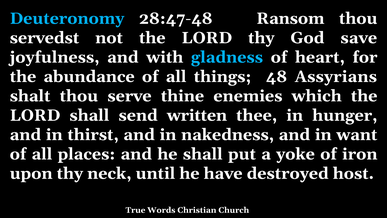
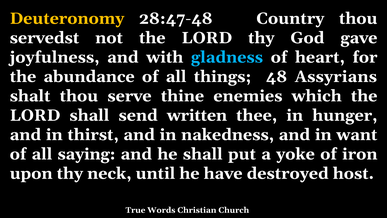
Deuteronomy colour: light blue -> yellow (67, 18)
Ransom: Ransom -> Country (290, 18)
save: save -> gave (359, 38)
places: places -> saying (87, 154)
